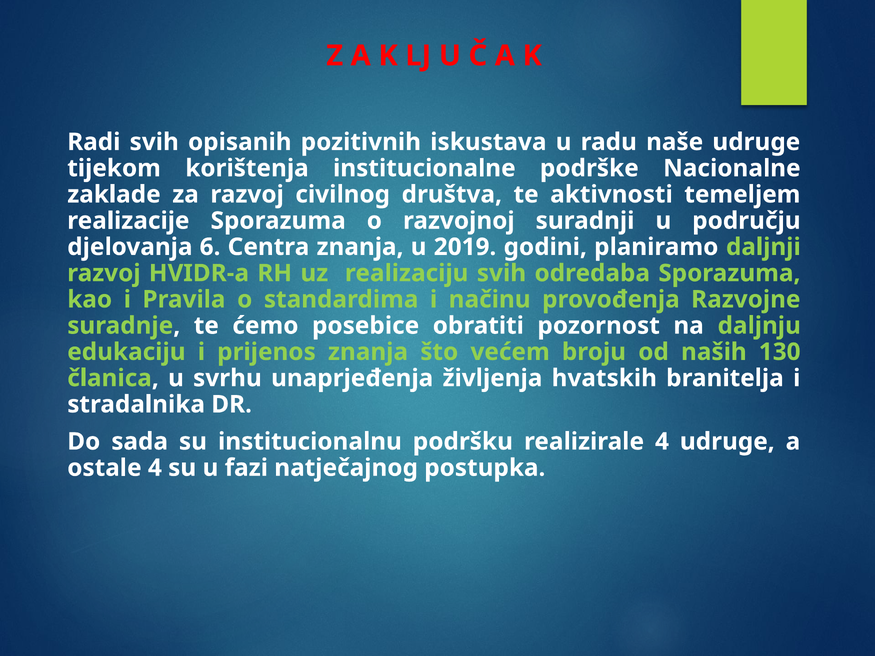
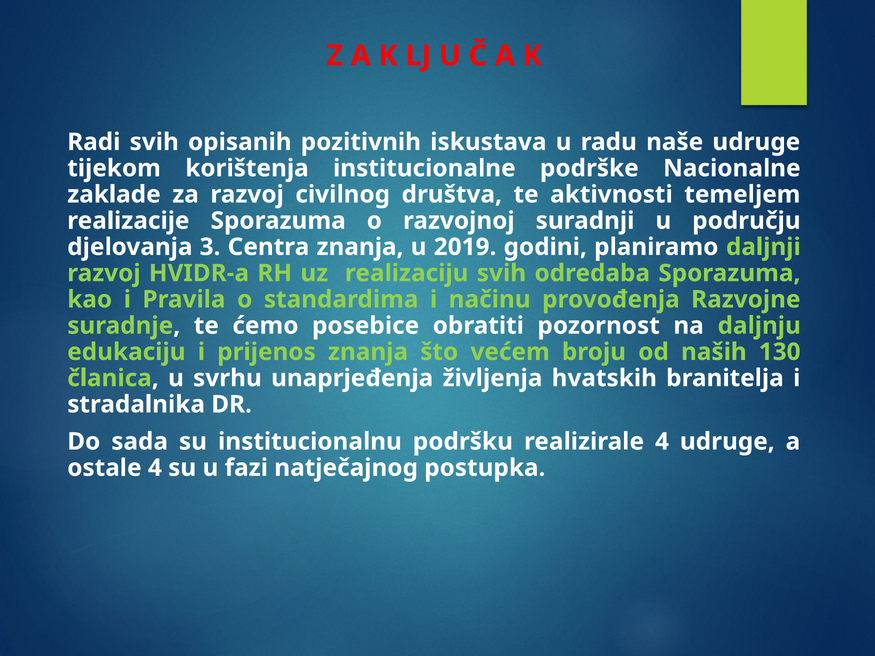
6: 6 -> 3 (210, 247)
